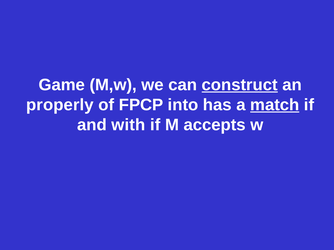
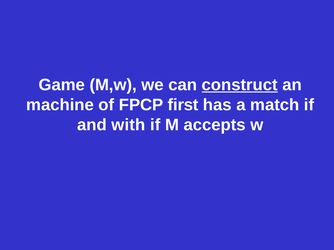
properly: properly -> machine (60, 105)
into: into -> first (183, 105)
match underline: present -> none (275, 105)
